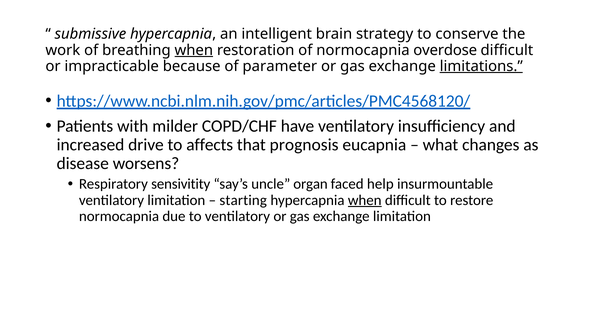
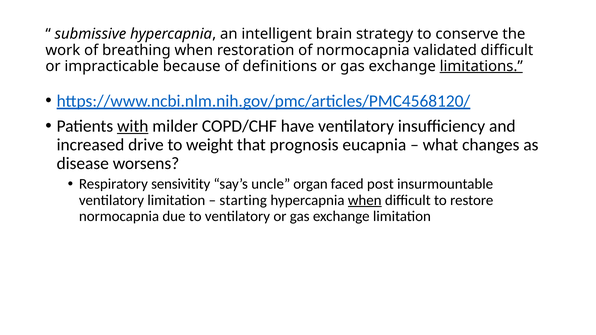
when underline: present -> none (194, 50)
overdose: overdose -> validated (445, 50)
parameter: parameter -> definitions (280, 66)
with underline: none -> present (133, 126)
affects: affects -> weight (210, 145)
help: help -> post (380, 184)
